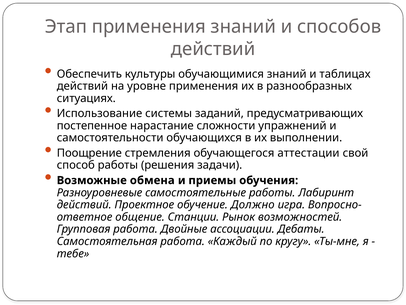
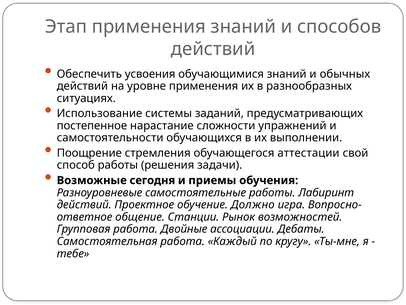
культуры: культуры -> усвоения (150, 74)
таблицах: таблицах -> обычных (345, 74)
обмена: обмена -> сегодня (152, 180)
